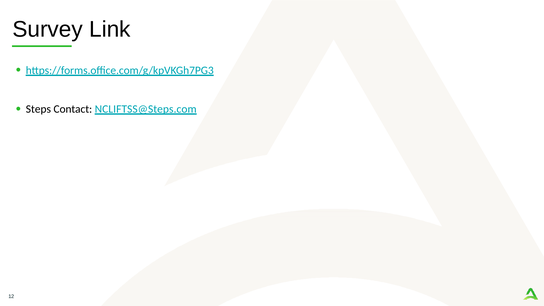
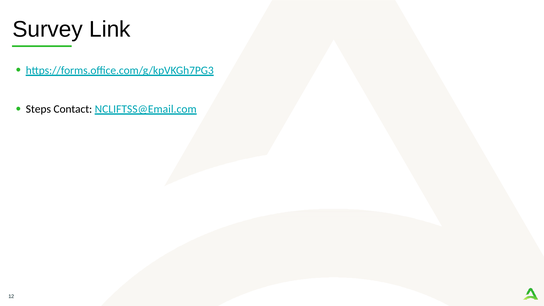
NCLIFTSS@Steps.com: NCLIFTSS@Steps.com -> NCLIFTSS@Email.com (146, 109)
